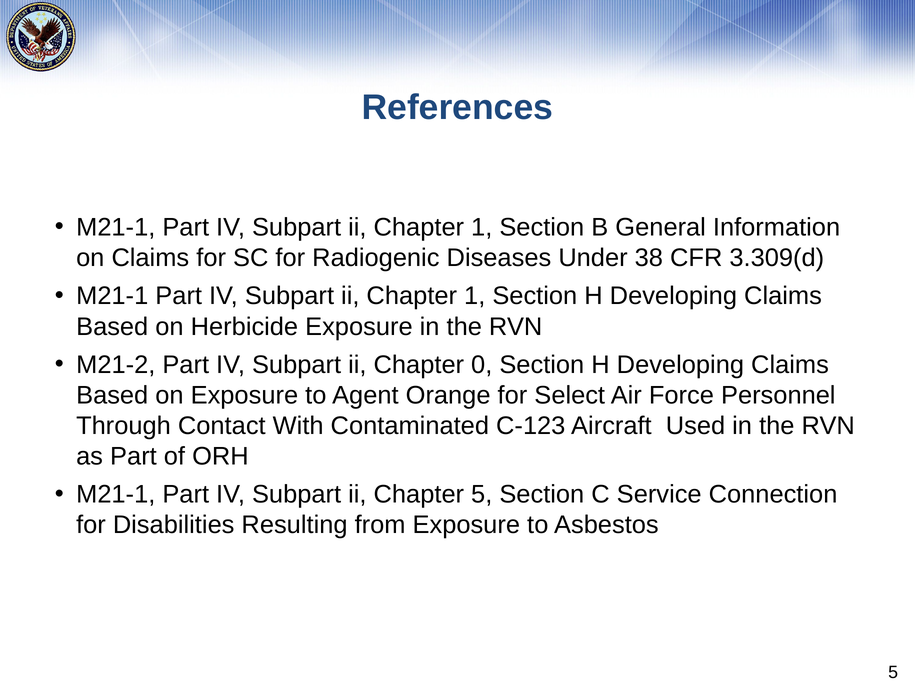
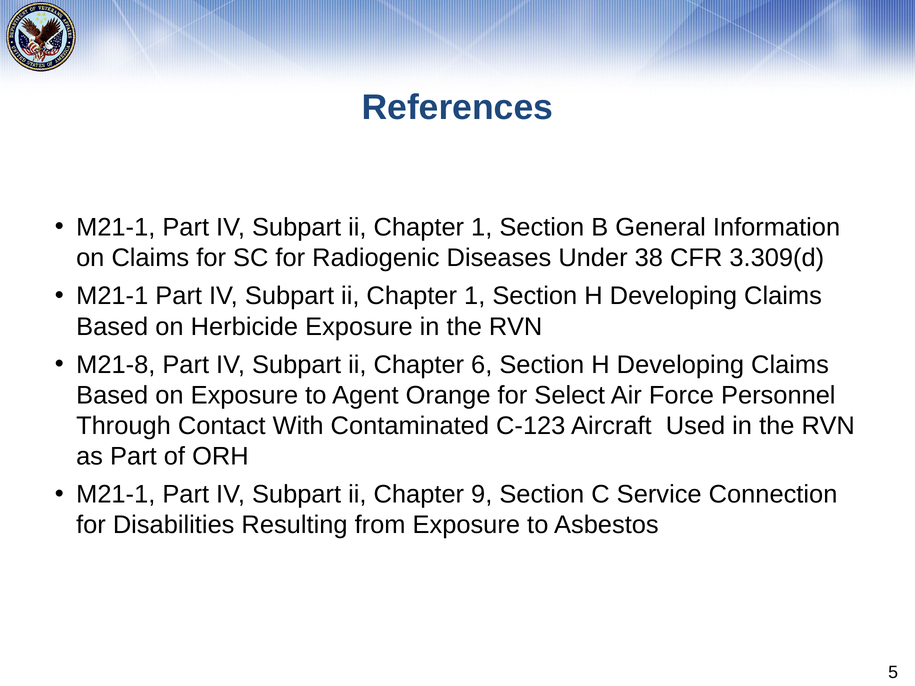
M21-2: M21-2 -> M21-8 (116, 365)
0: 0 -> 6 (482, 365)
Chapter 5: 5 -> 9 (482, 495)
